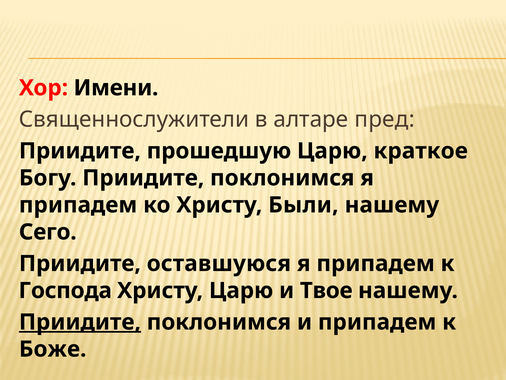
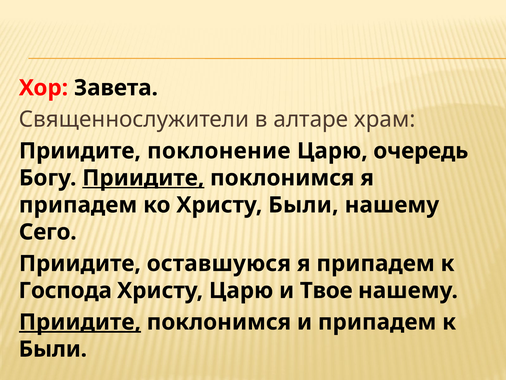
Имени: Имени -> Завета (116, 88)
пред: пред -> храм (385, 119)
прошедшую: прошедшую -> поклонение (219, 151)
краткое: краткое -> очередь (421, 151)
Приидите underline: none -> present (143, 178)
Боже: Боже -> Были (53, 349)
